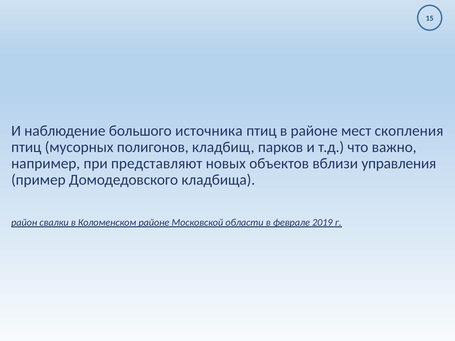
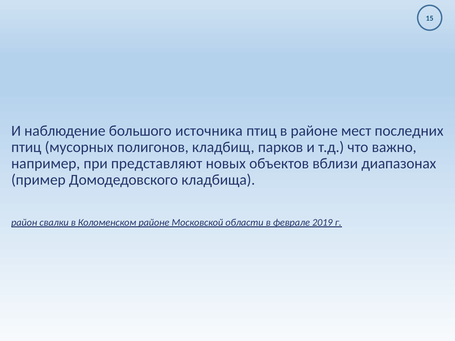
скопления: скопления -> последних (409, 131)
управления: управления -> диапазонах (399, 164)
